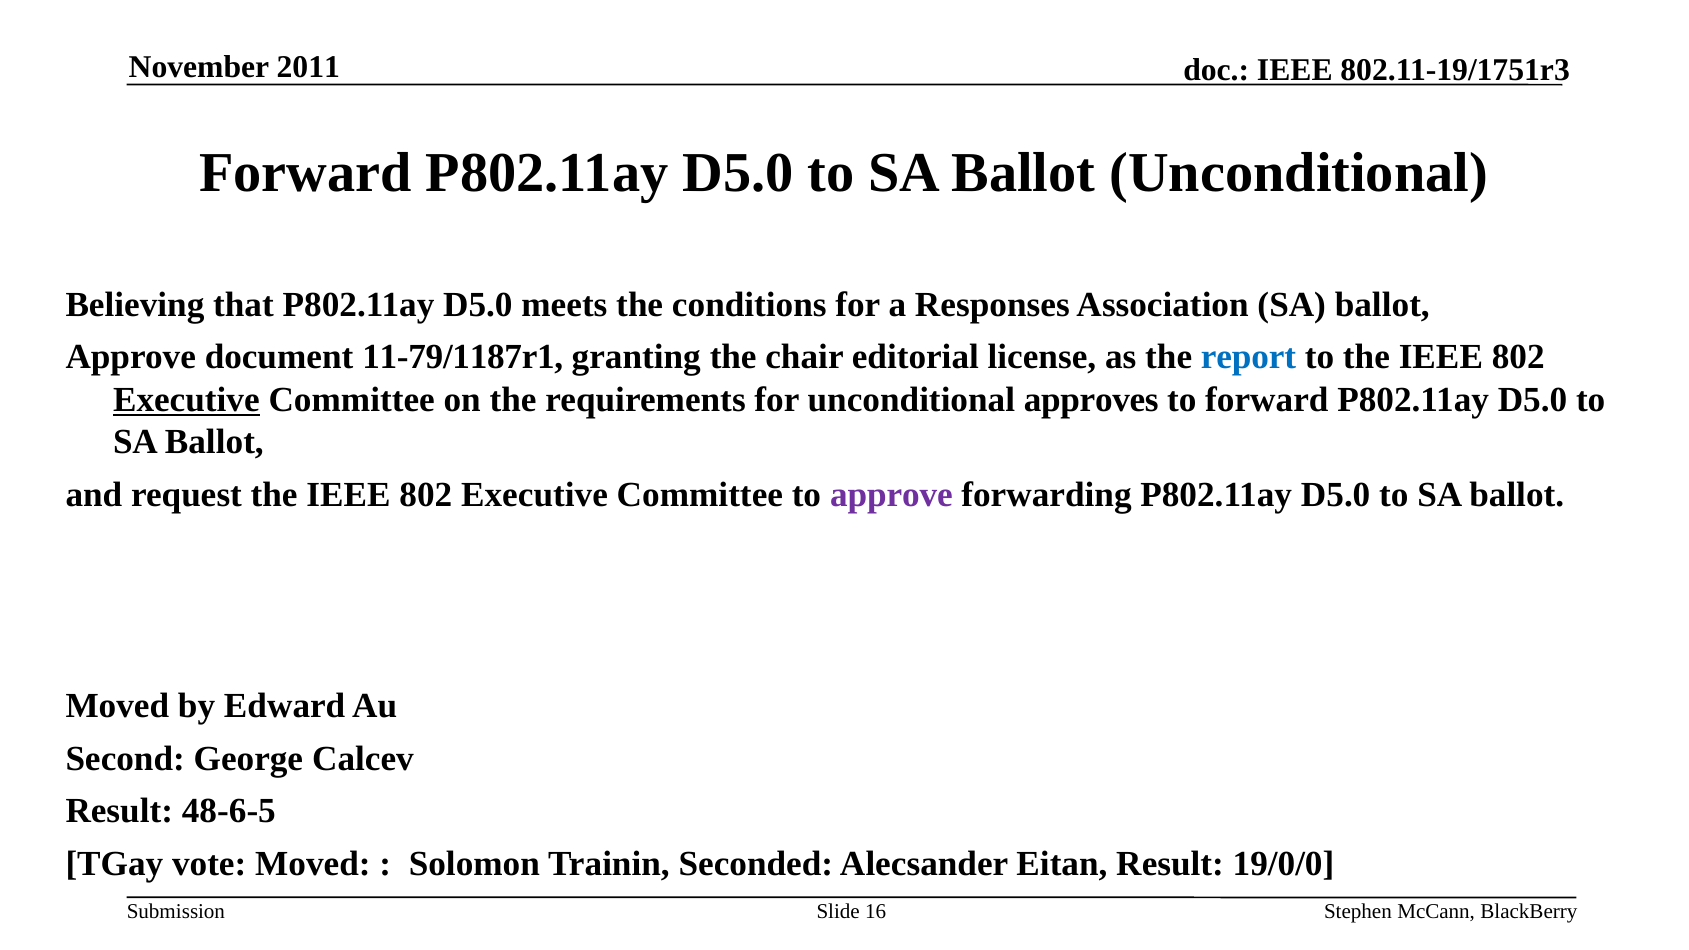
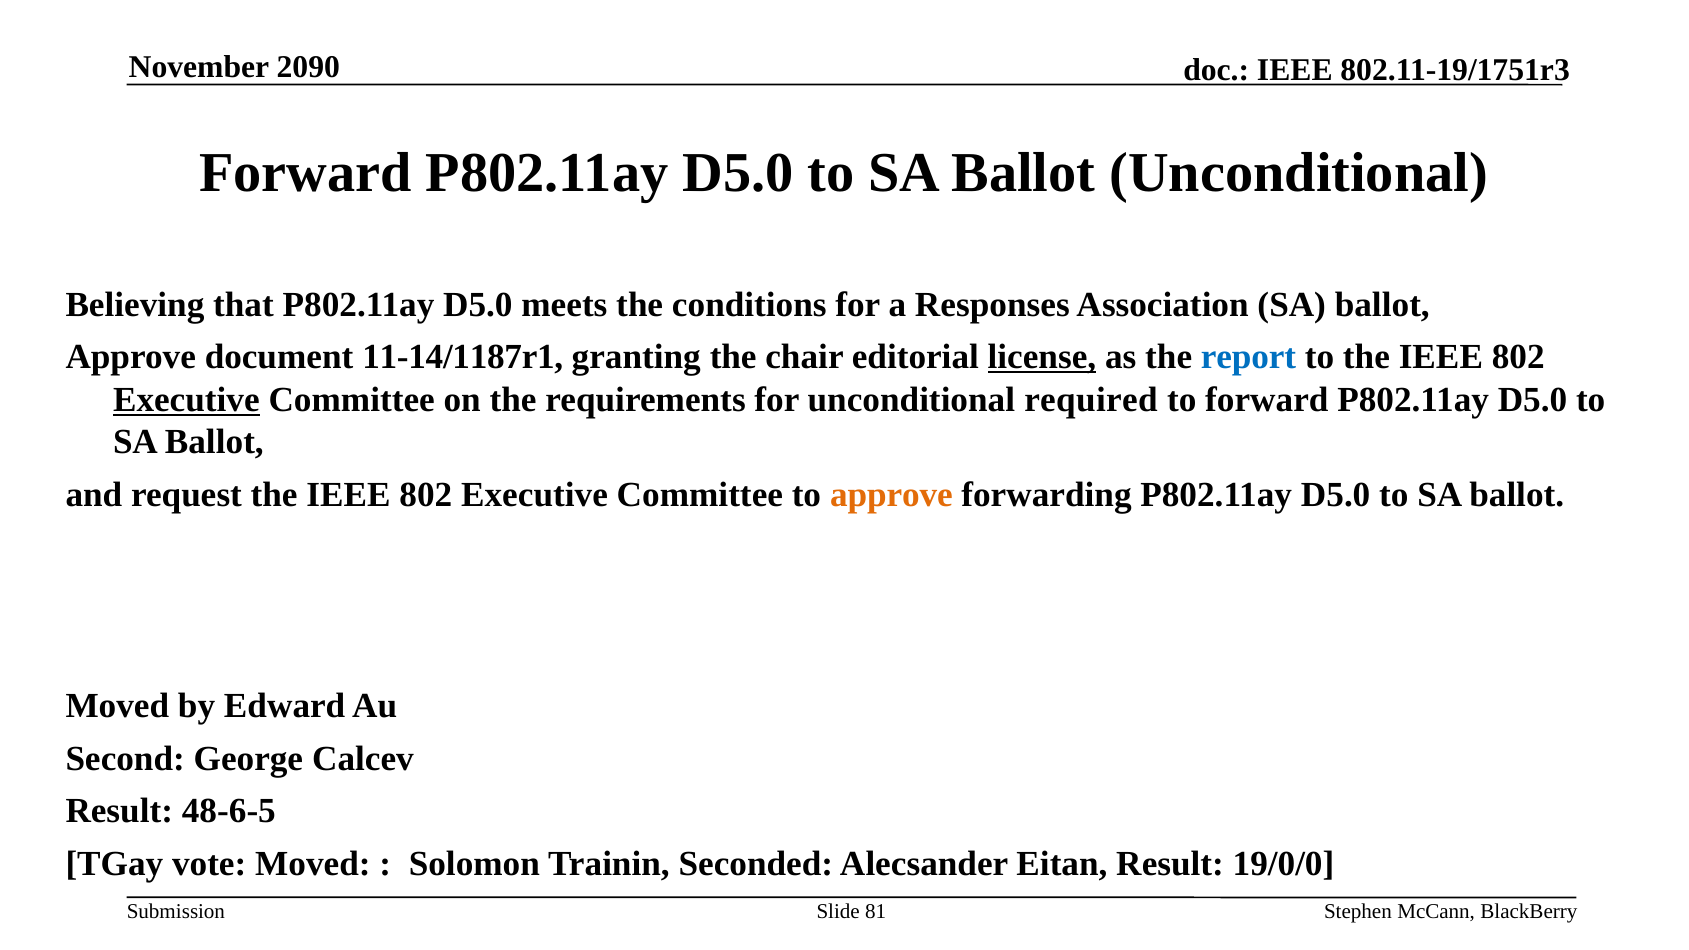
2011: 2011 -> 2090 (308, 67)
11-79/1187r1: 11-79/1187r1 -> 11-14/1187r1 (463, 357)
license underline: none -> present (1042, 357)
approves: approves -> required (1091, 399)
approve colour: purple -> orange (891, 495)
16: 16 -> 81 (876, 911)
